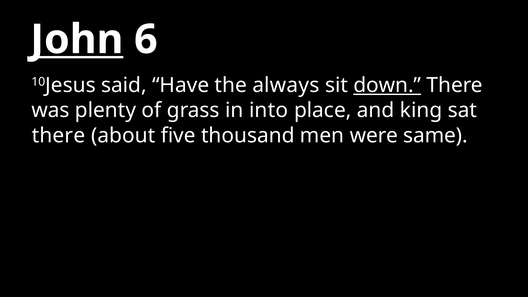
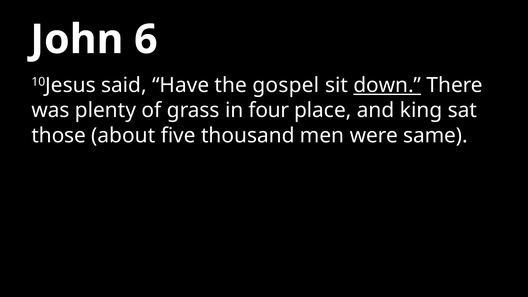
John underline: present -> none (77, 40)
always: always -> gospel (286, 85)
into: into -> four (269, 110)
there: there -> those (59, 135)
